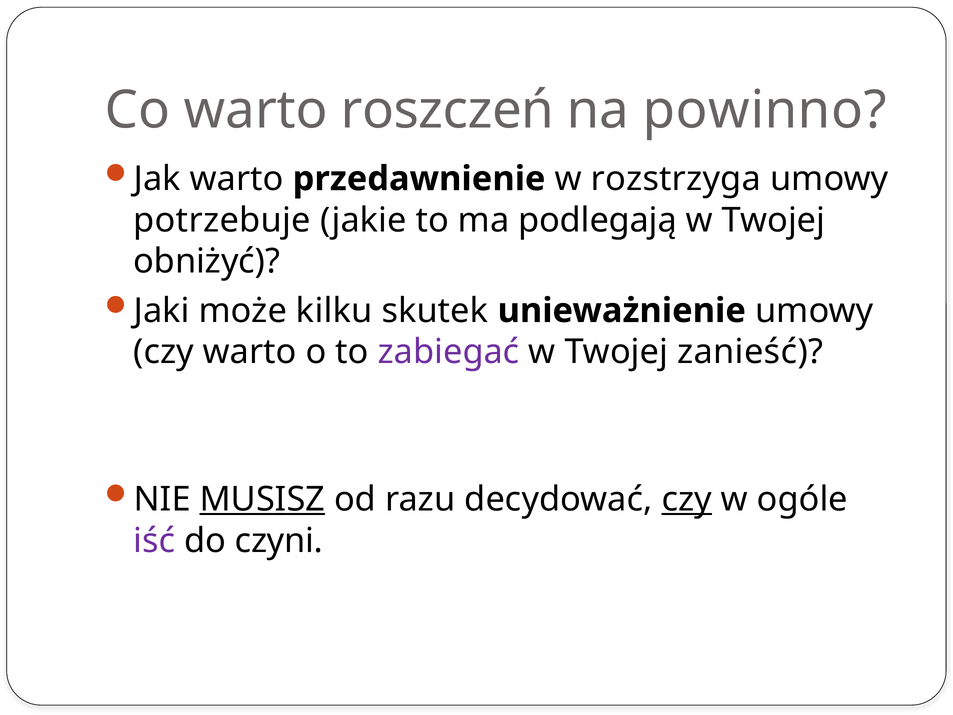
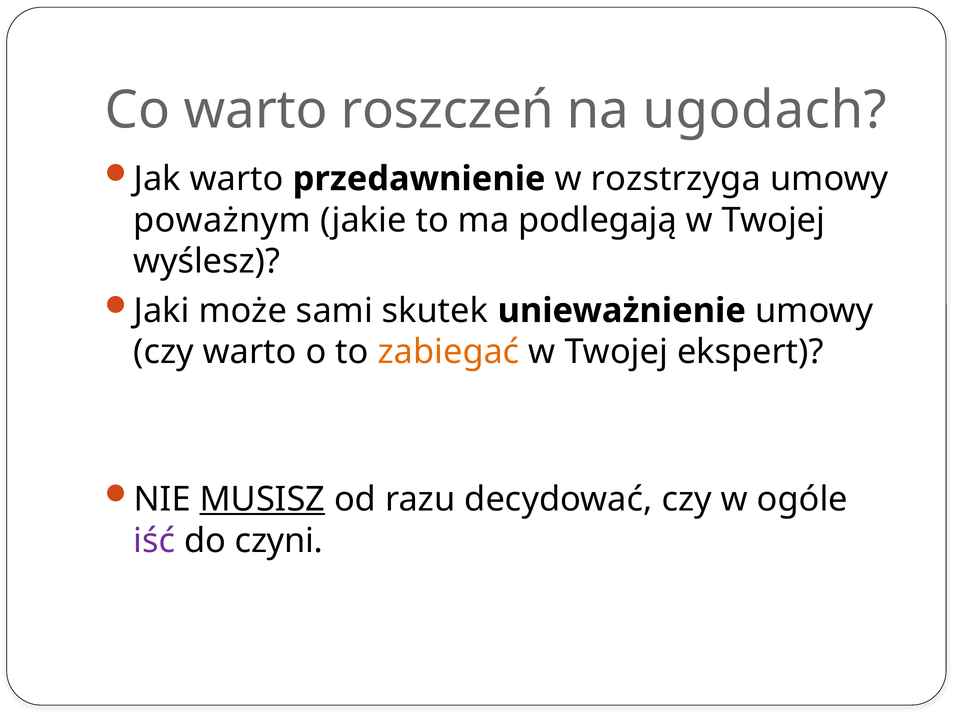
powinno: powinno -> ugodach (765, 110)
potrzebuje: potrzebuje -> poważnym (222, 220)
obniżyć: obniżyć -> wyślesz (207, 261)
kilku: kilku -> sami (334, 311)
zabiegać colour: purple -> orange (449, 352)
zanieść: zanieść -> ekspert (750, 352)
czy underline: present -> none (687, 499)
